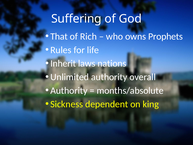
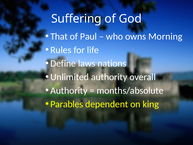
Rich: Rich -> Paul (88, 36)
Prophets: Prophets -> Morning (165, 36)
Inherit: Inherit -> Define (63, 63)
Sickness: Sickness -> Parables (67, 104)
